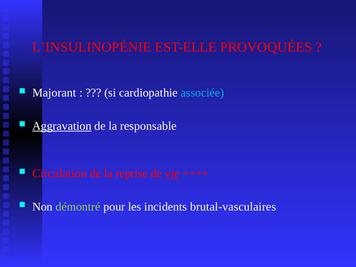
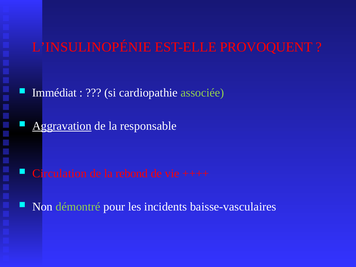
PROVOQUÉES: PROVOQUÉES -> PROVOQUENT (266, 47)
Majorant: Majorant -> Immédiat (54, 93)
associée colour: light blue -> light green (202, 93)
reprise: reprise -> rebond (132, 173)
vie underline: present -> none (172, 173)
brutal-vasculaires: brutal-vasculaires -> baisse-vasculaires (233, 207)
